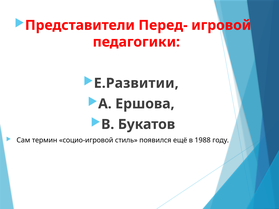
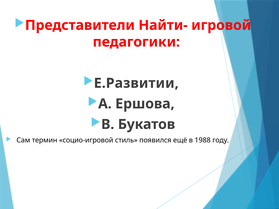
Перед-: Перед- -> Найти- (163, 25)
